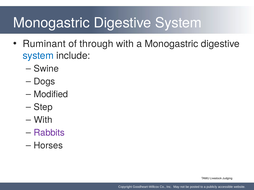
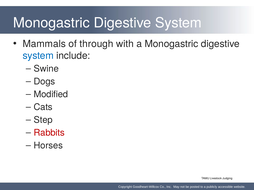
Ruminant: Ruminant -> Mammals (44, 44)
Step: Step -> Cats (43, 107)
With: With -> Step (43, 120)
Rabbits colour: purple -> red (49, 133)
